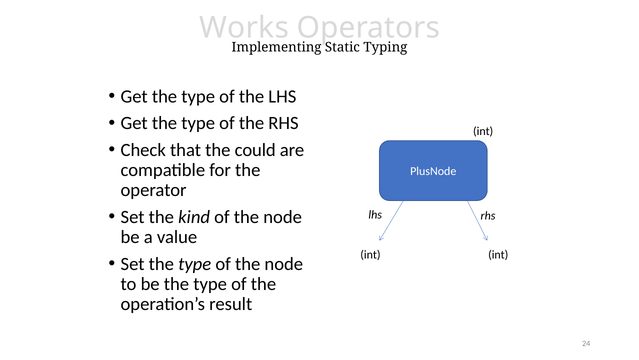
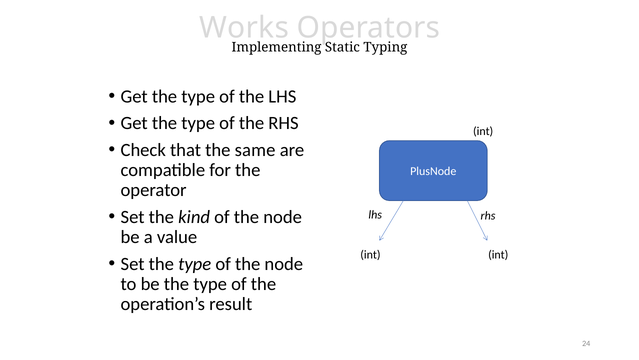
could: could -> same (255, 150)
